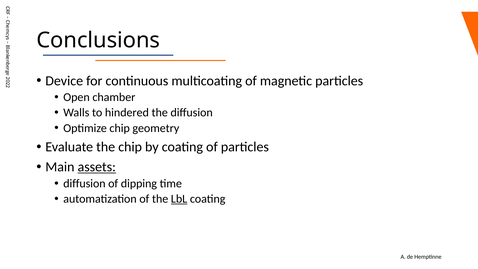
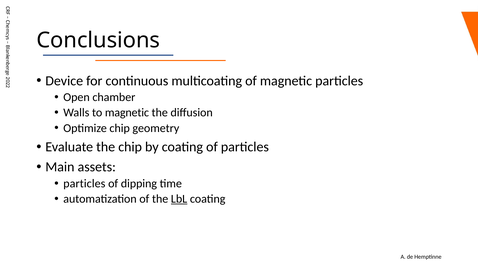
to hindered: hindered -> magnetic (127, 113)
assets underline: present -> none (97, 167)
diffusion: diffusion -> particles (84, 183)
